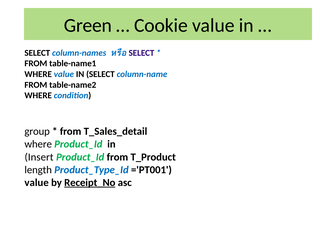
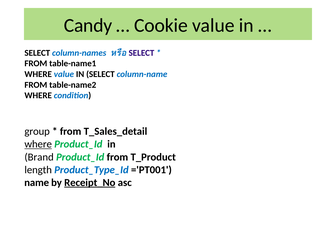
Green: Green -> Candy (88, 25)
where underline: none -> present (38, 144)
Insert: Insert -> Brand (39, 157)
value: value -> name (37, 183)
